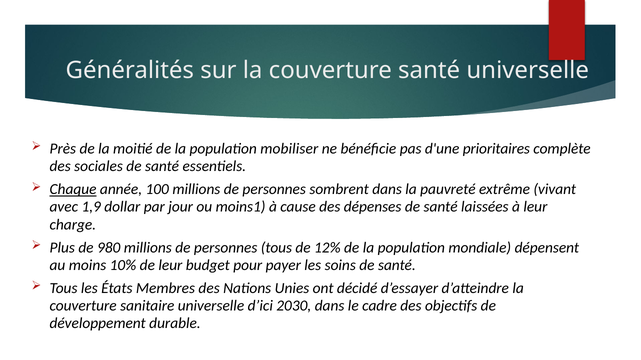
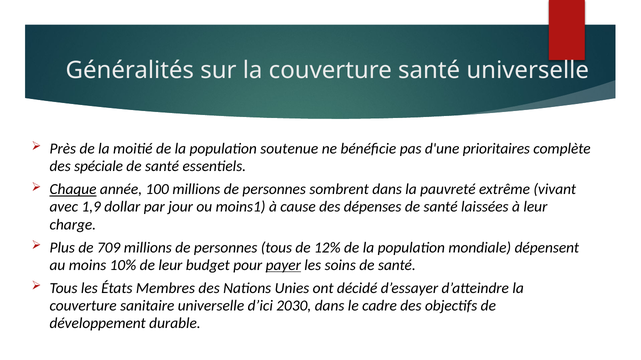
mobiliser: mobiliser -> soutenue (289, 149)
sociales: sociales -> spéciale (99, 167)
980: 980 -> 709 (109, 248)
payer underline: none -> present (283, 266)
